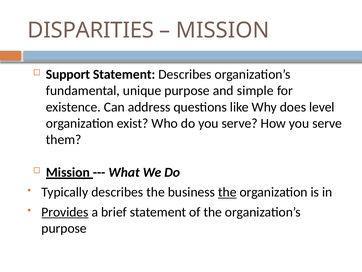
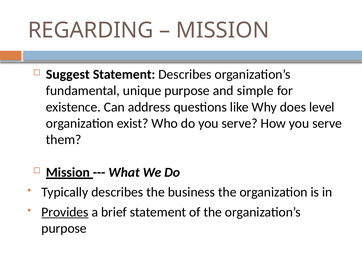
DISPARITIES: DISPARITIES -> REGARDING (91, 30)
Support: Support -> Suggest (68, 74)
the underline: present -> none (227, 192)
